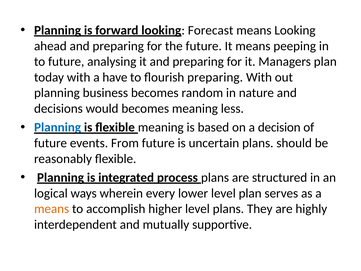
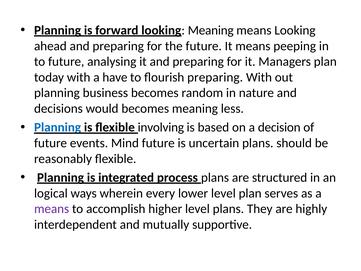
looking Forecast: Forecast -> Meaning (211, 30)
flexible meaning: meaning -> involving (161, 127)
From: From -> Mind (125, 143)
means colour: orange -> purple (52, 209)
